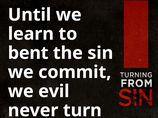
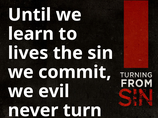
bent: bent -> lives (28, 53)
